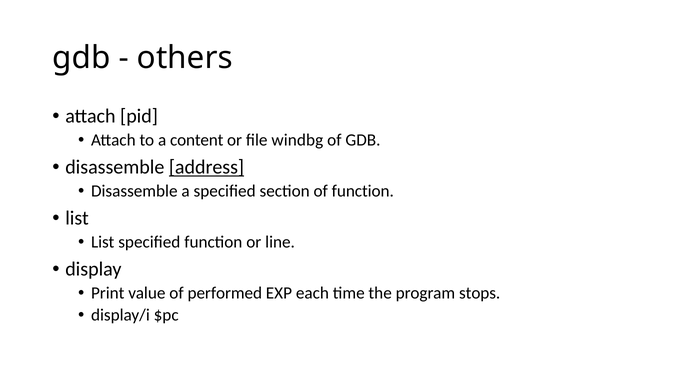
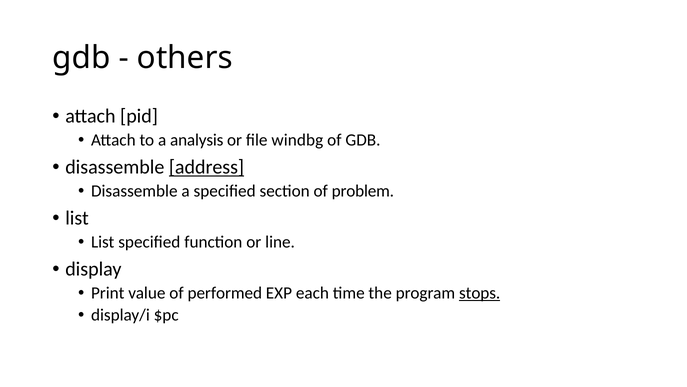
content: content -> analysis (197, 140)
of function: function -> problem (363, 191)
stops underline: none -> present (480, 293)
